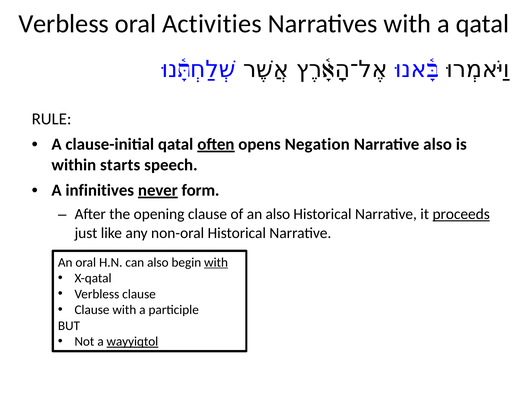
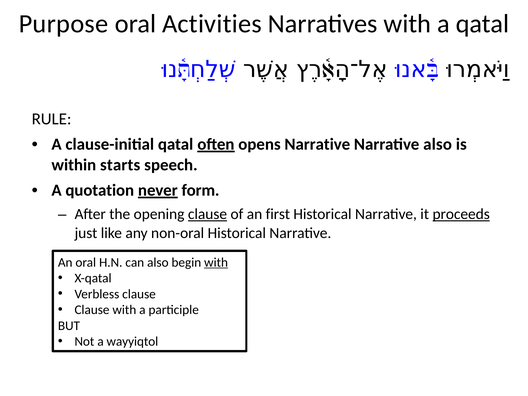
Verbless: Verbless -> Purpose (63, 24)
opens Negation: Negation -> Narrative (317, 144)
infinitives: infinitives -> quotation (100, 190)
clause underline: none -> present (207, 214)
an also: also -> first (278, 214)
wayyiqtol underline: present -> none (132, 342)
